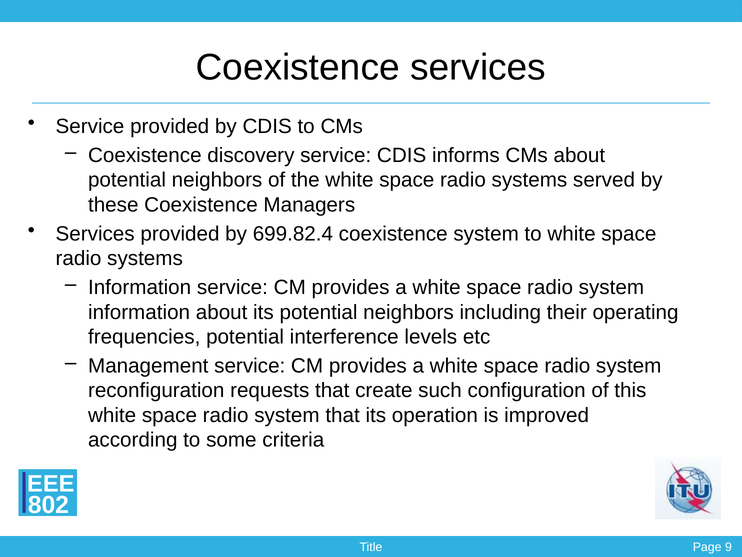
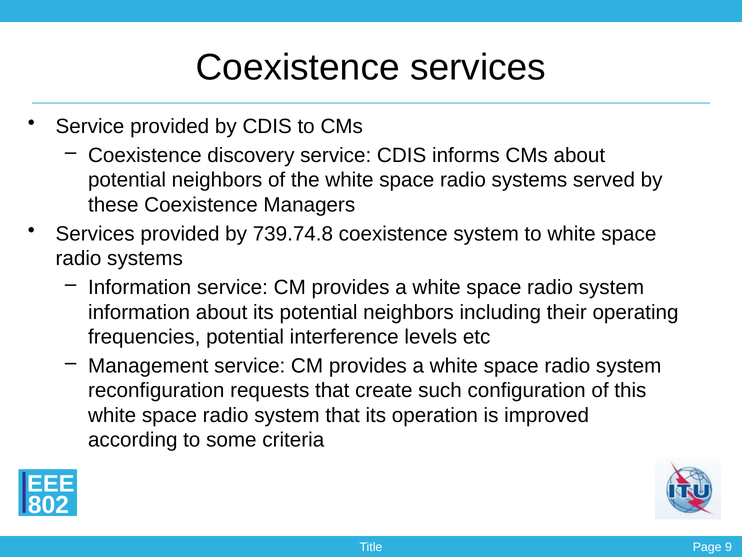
699.82.4: 699.82.4 -> 739.74.8 (293, 234)
